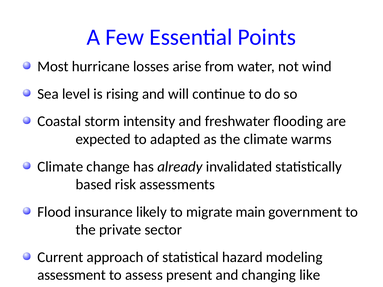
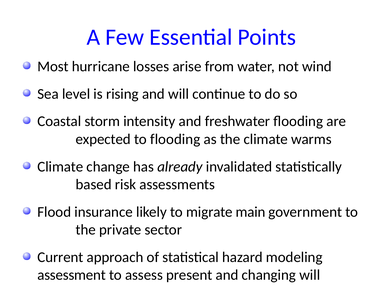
to adapted: adapted -> flooding (175, 139)
changing like: like -> will (310, 275)
